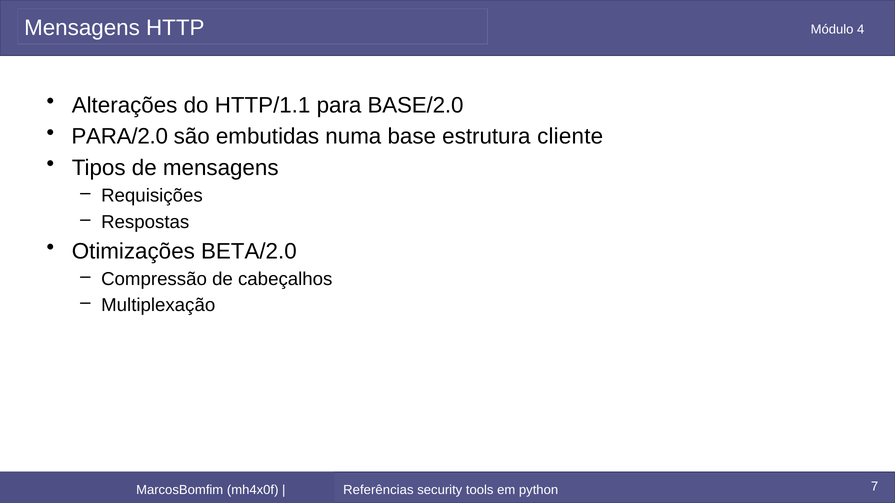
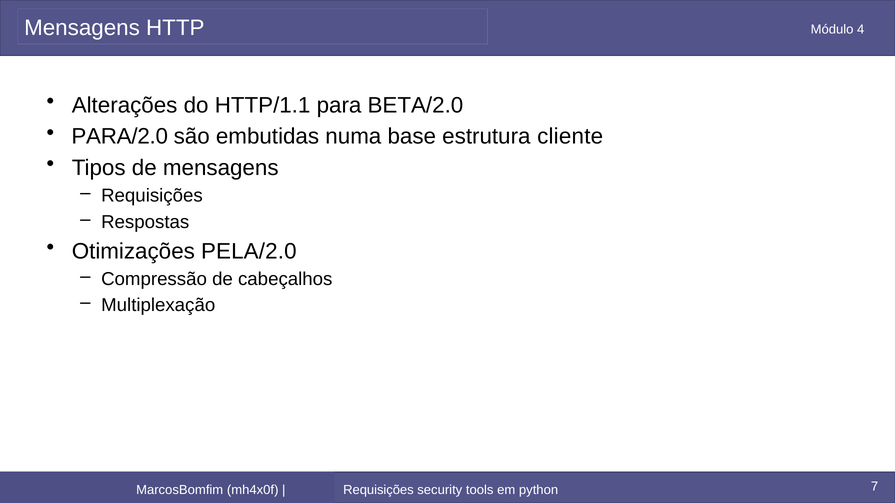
BASE/2.0: BASE/2.0 -> BETA/2.0 (415, 105)
BETA/2.0: BETA/2.0 -> PELA/2.0 (249, 251)
Referências: Referências -> Requisições (378, 491)
